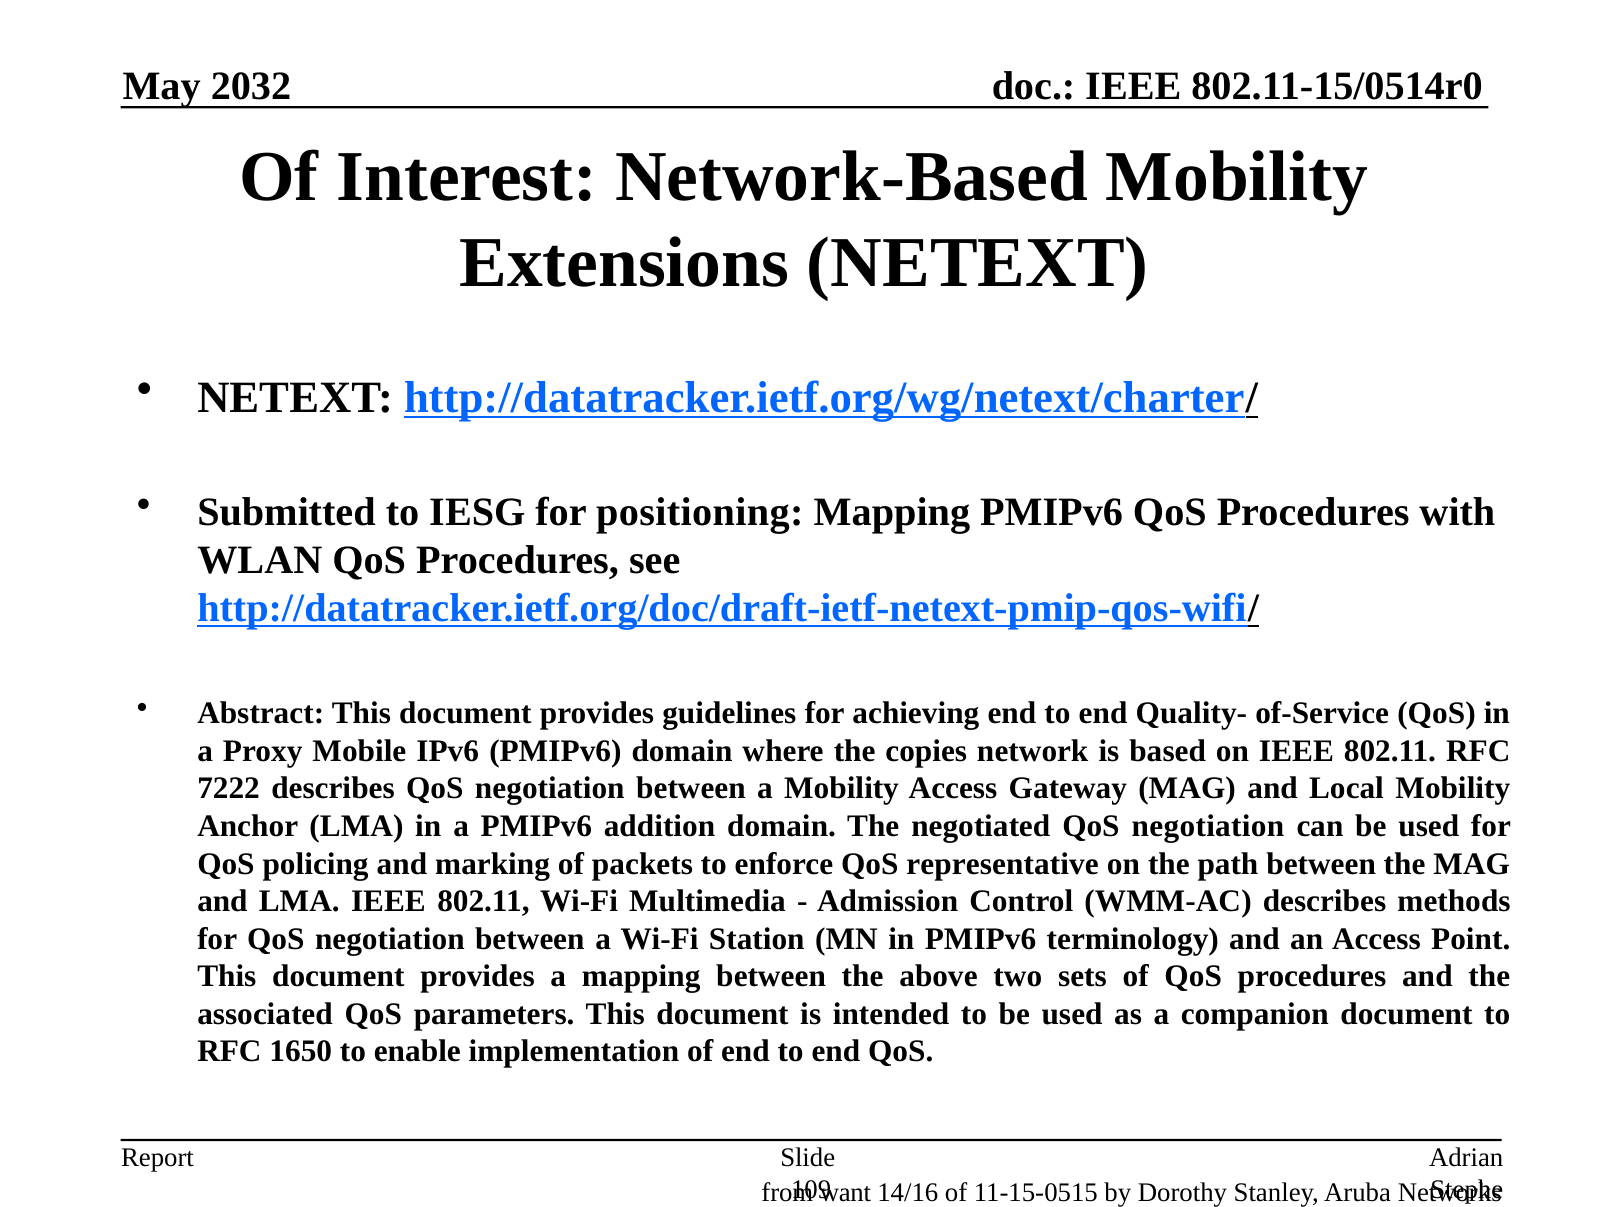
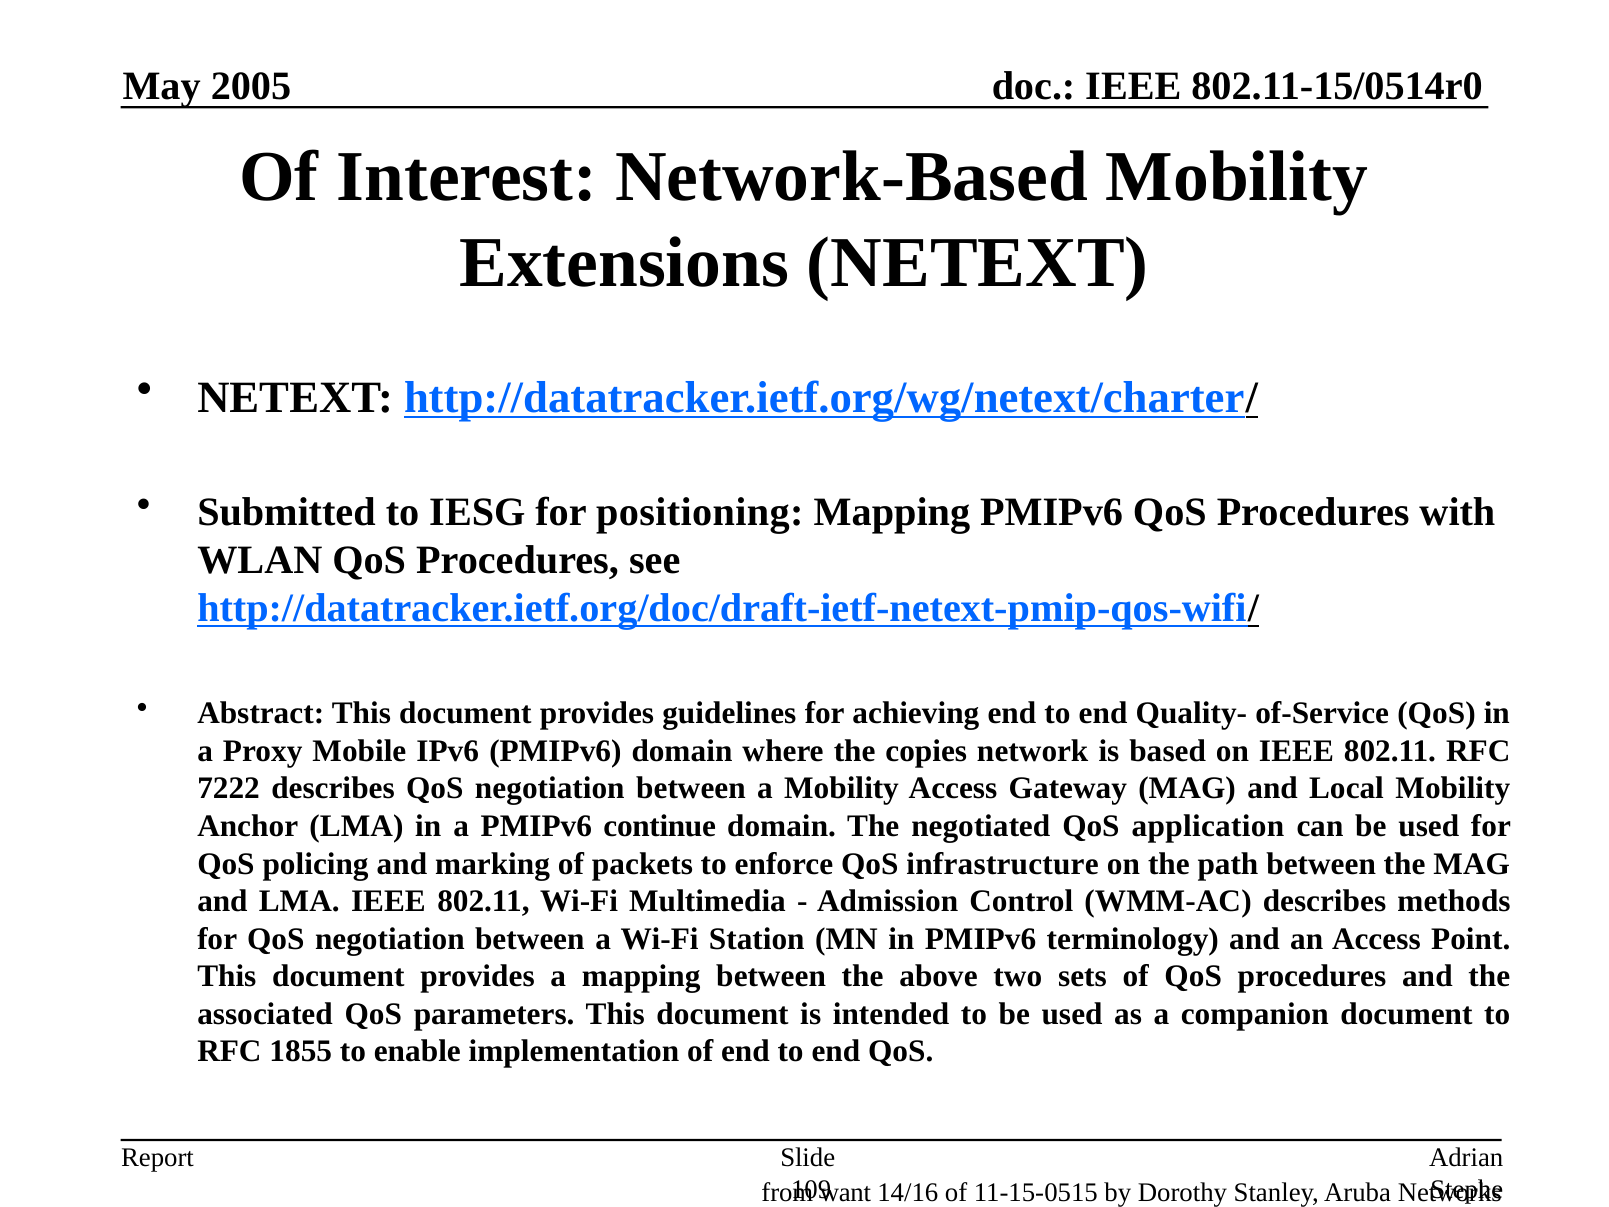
2032: 2032 -> 2005 (251, 86)
addition: addition -> continue (660, 826)
negotiated QoS negotiation: negotiation -> application (1208, 826)
representative: representative -> infrastructure (1003, 864)
1650: 1650 -> 1855 (301, 1051)
